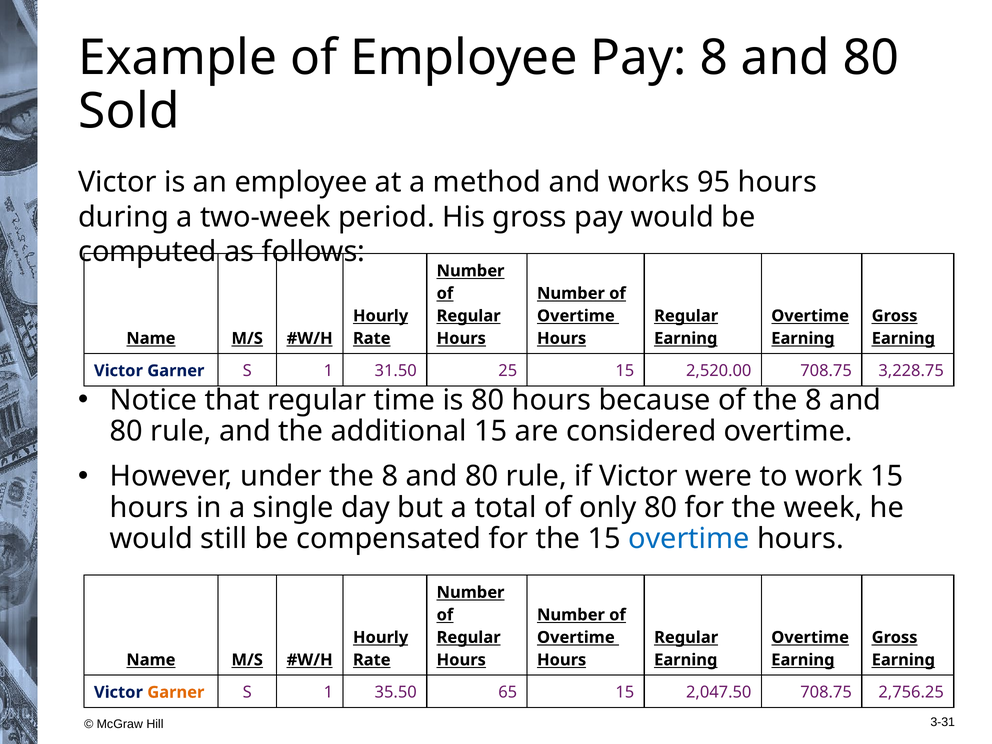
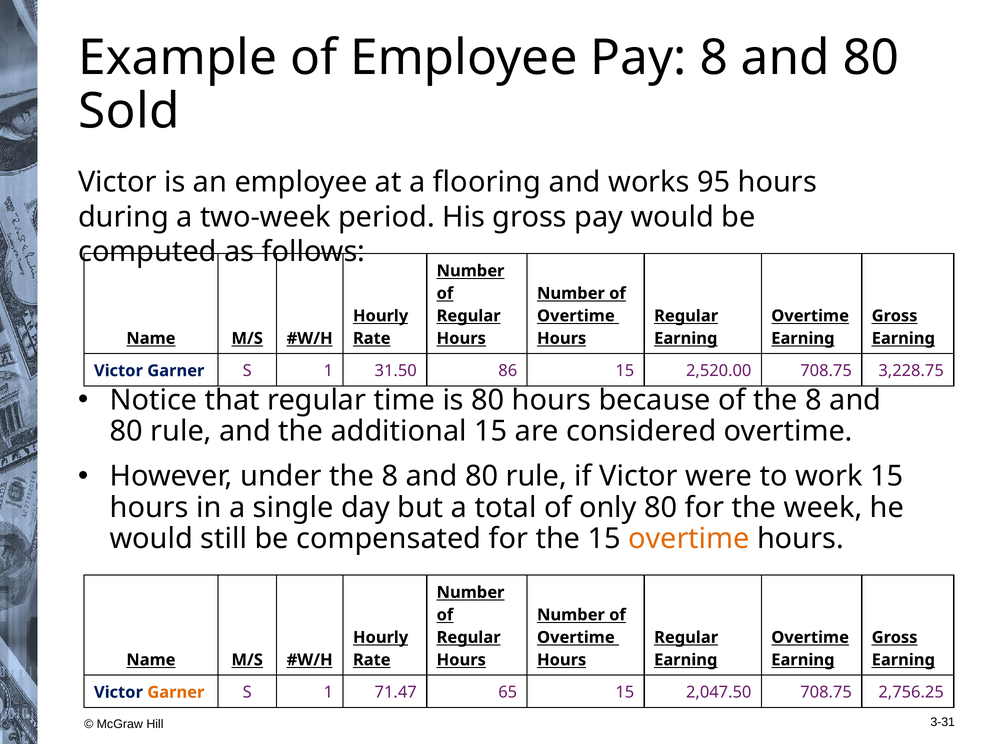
method: method -> flooring (487, 182)
25: 25 -> 86 (508, 371)
overtime colour: blue -> orange (689, 539)
35.50: 35.50 -> 71.47 (396, 692)
